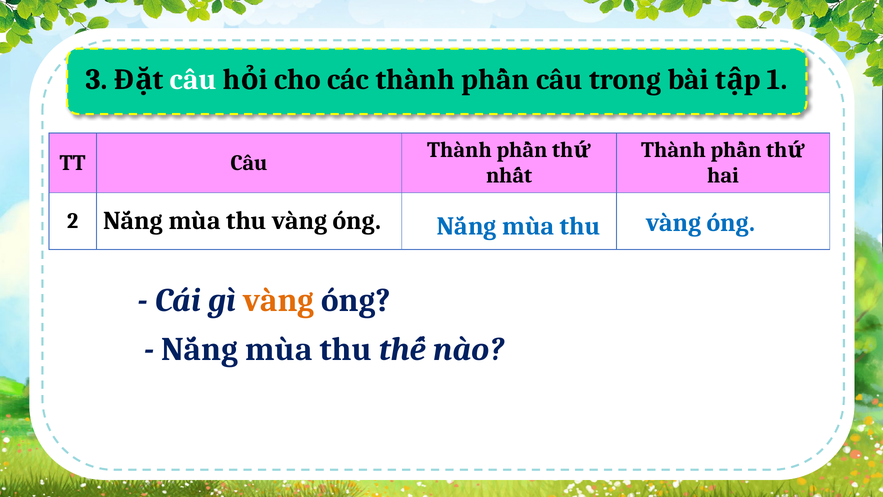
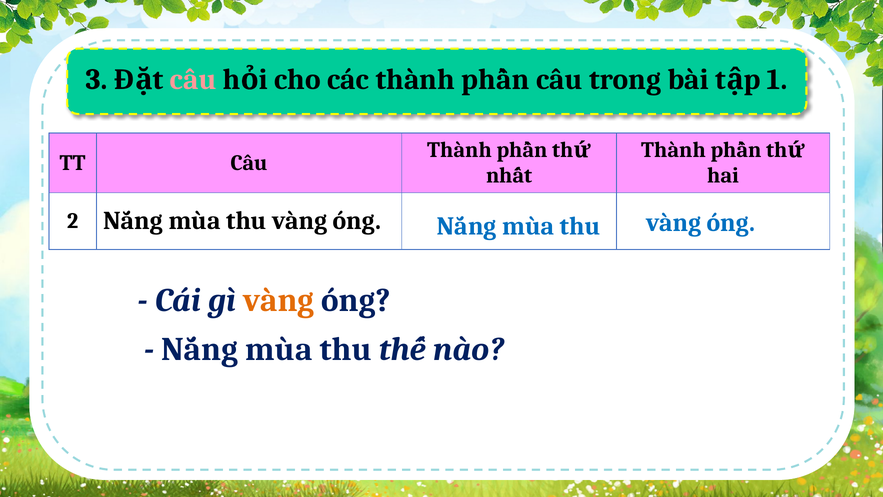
câu colour: white -> pink (193, 79)
